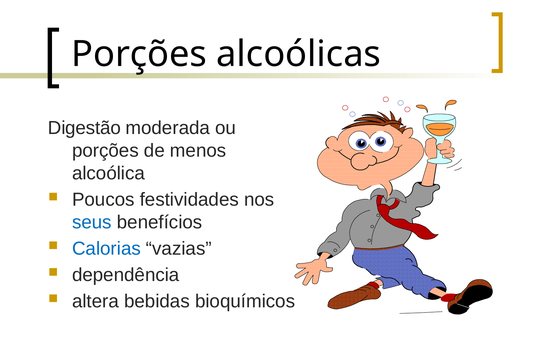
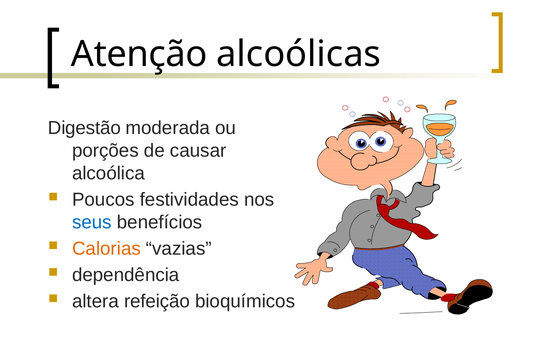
Porções: Porções -> Atenção (139, 54)
menos: menos -> causar (198, 150)
Calorias colour: blue -> orange (106, 248)
bebidas: bebidas -> refeição (157, 301)
